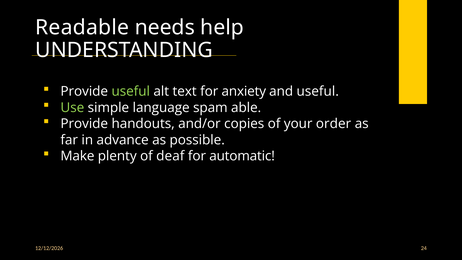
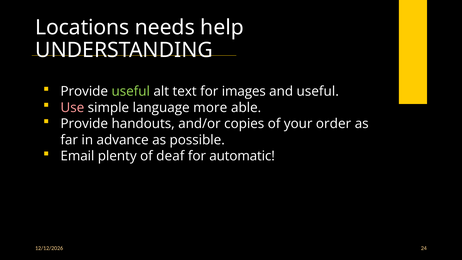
Readable: Readable -> Locations (82, 27)
anxiety: anxiety -> images (244, 91)
Use colour: light green -> pink (72, 108)
spam: spam -> more (210, 108)
Make: Make -> Email (77, 156)
